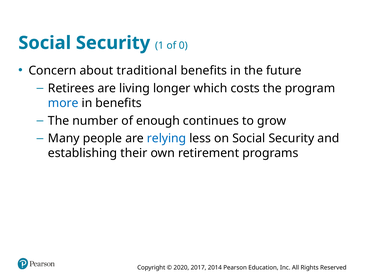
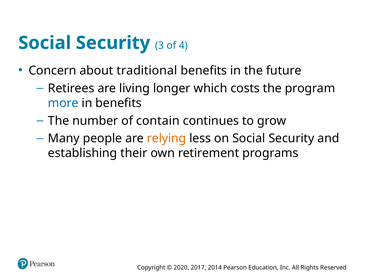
1: 1 -> 3 (159, 46)
0: 0 -> 4 (183, 46)
enough: enough -> contain (158, 120)
relying colour: blue -> orange (167, 138)
